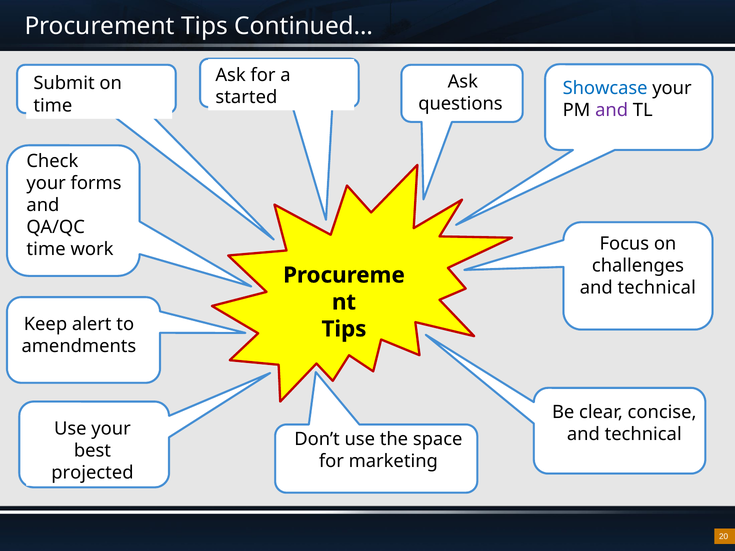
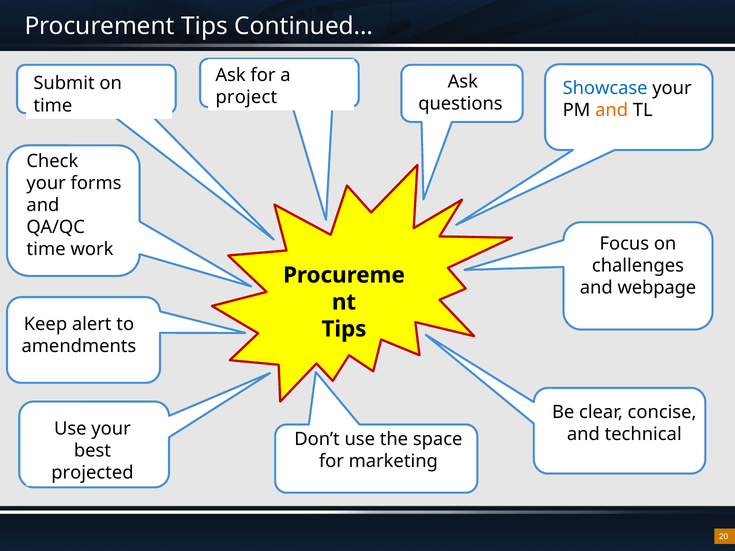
started: started -> project (246, 97)
and colour: purple -> orange (612, 110)
technical: technical -> webpage (657, 288)
